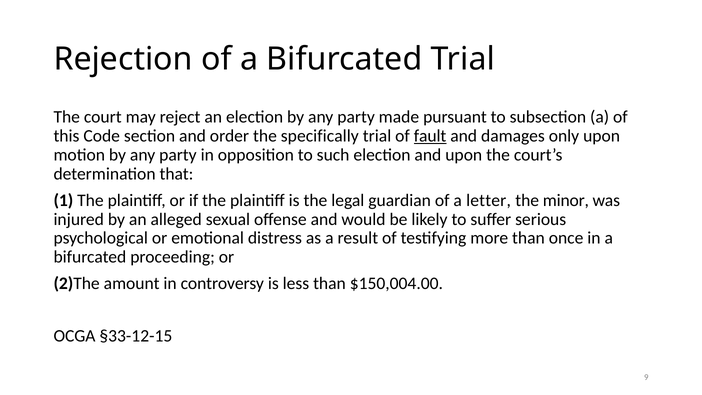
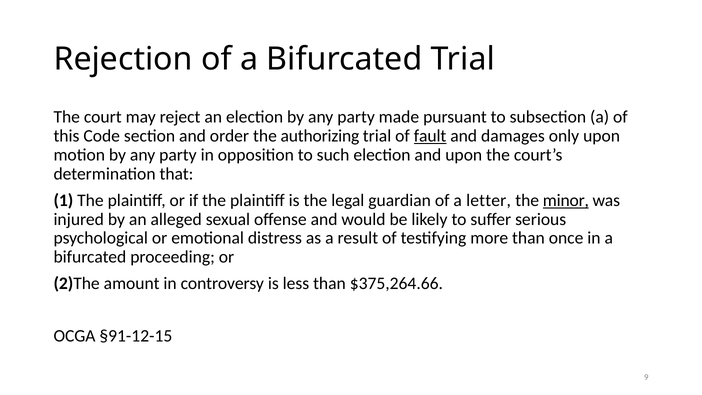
specifically: specifically -> authorizing (320, 136)
minor underline: none -> present (566, 200)
$150,004.00: $150,004.00 -> $375,264.66 (396, 283)
§33-12-15: §33-12-15 -> §91-12-15 (136, 336)
